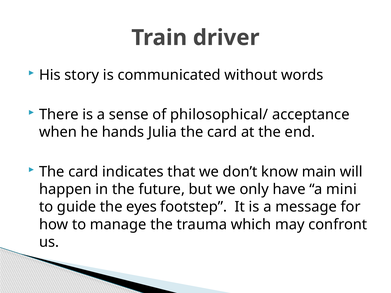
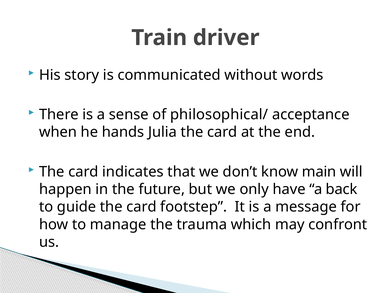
mini: mini -> back (342, 189)
guide the eyes: eyes -> card (141, 207)
